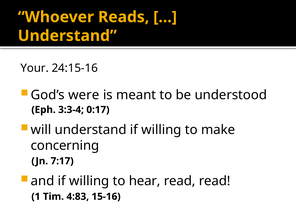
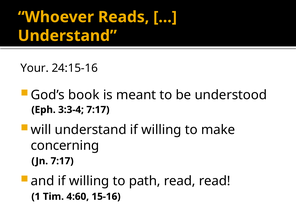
were: were -> book (84, 95)
3:3-4 0:17: 0:17 -> 7:17 (98, 110)
hear: hear -> path (145, 181)
4:83: 4:83 -> 4:60 (78, 197)
